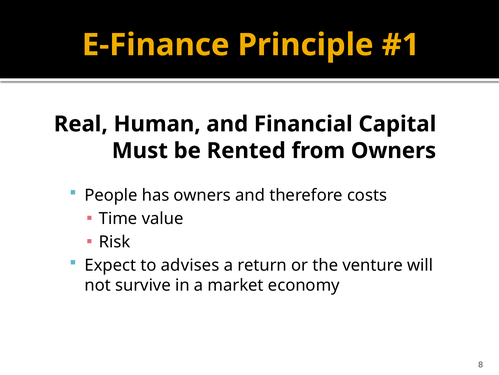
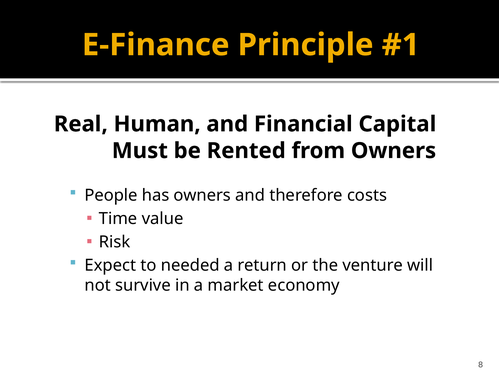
advises: advises -> needed (190, 265)
